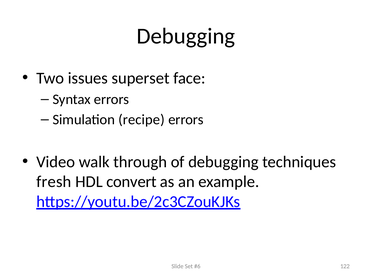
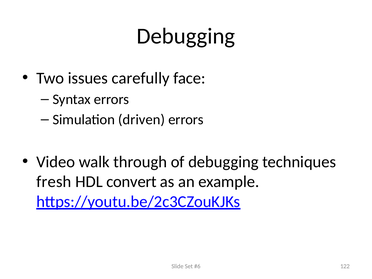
superset: superset -> carefully (141, 78)
recipe: recipe -> driven (142, 120)
